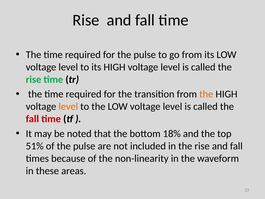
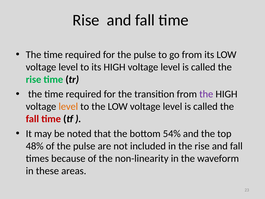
the colour: orange -> purple (206, 94)
18%: 18% -> 54% (172, 134)
51%: 51% -> 48% (35, 146)
